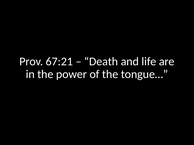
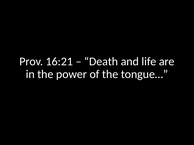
67:21: 67:21 -> 16:21 (59, 62)
